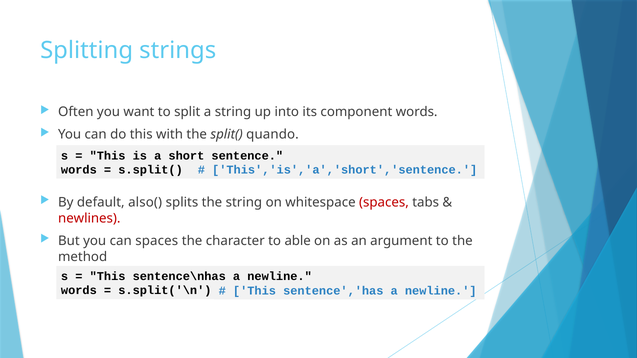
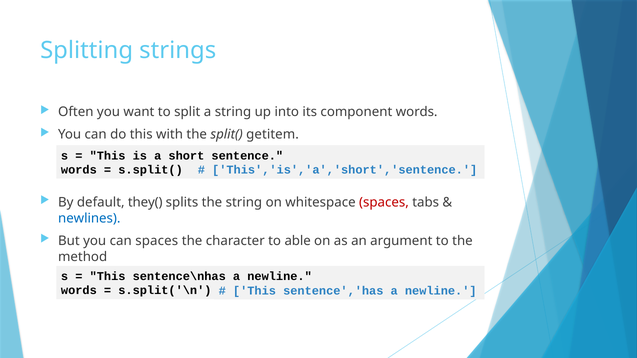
quando: quando -> getitem (273, 135)
also(: also( -> they( (145, 202)
newlines colour: red -> blue (89, 218)
